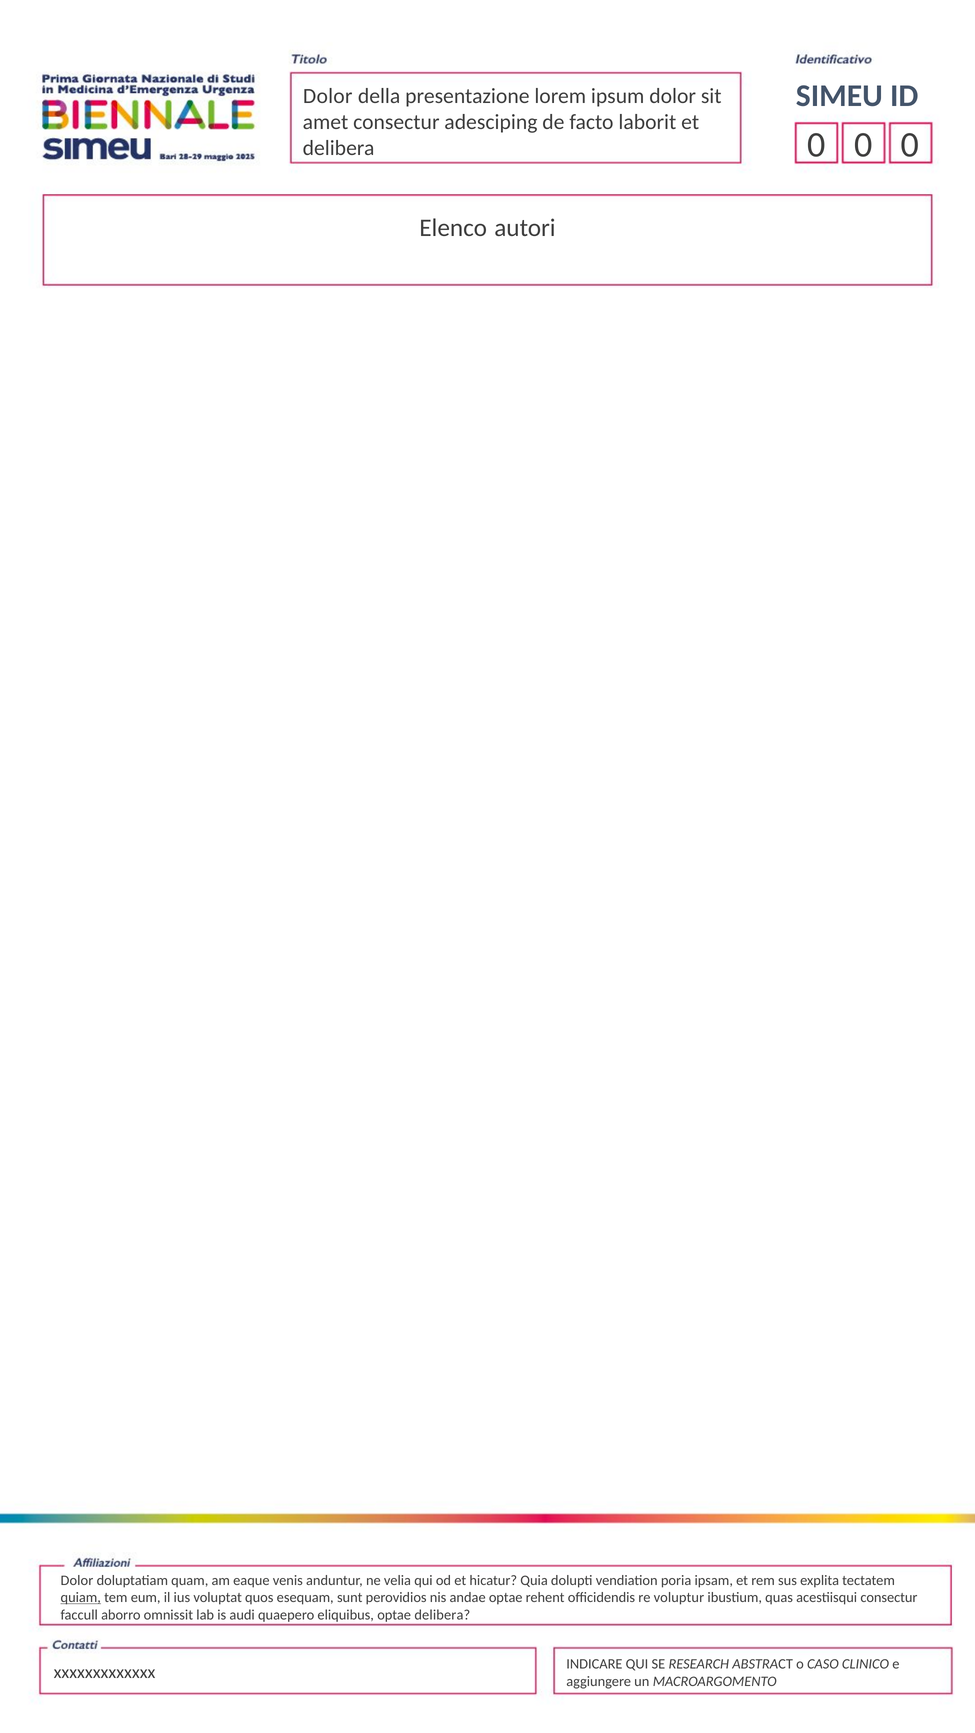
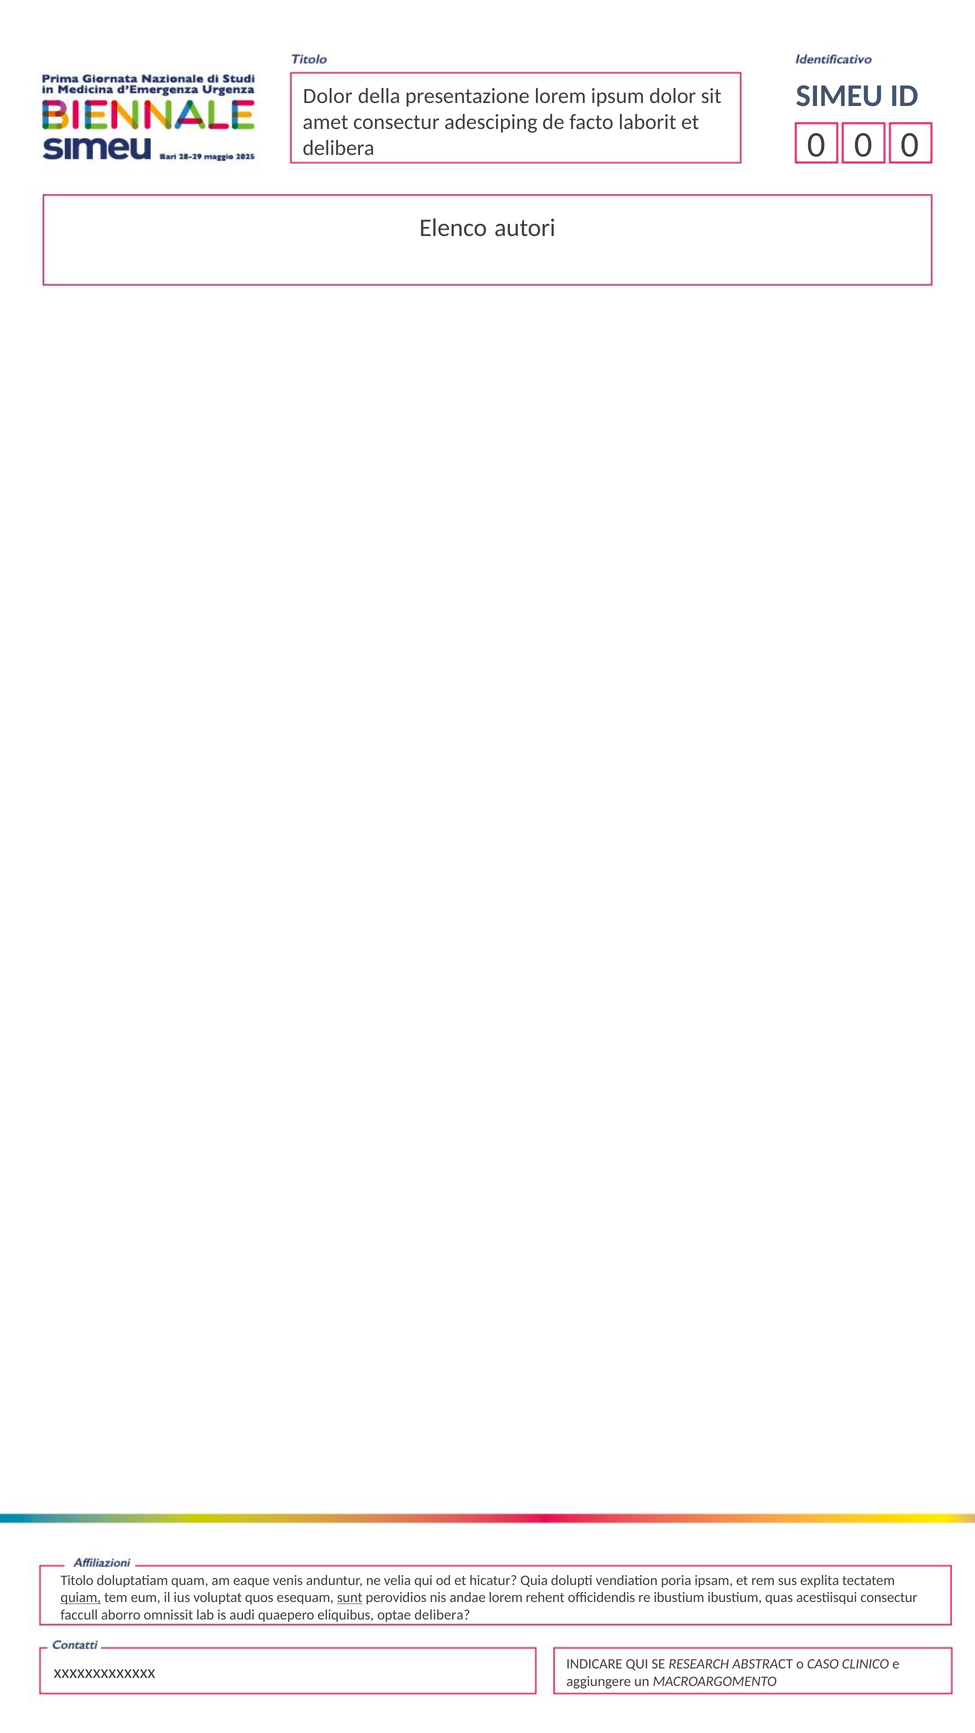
Dolor: Dolor -> Titolo (77, 1580)
sunt underline: none -> present (350, 1597)
andae optae: optae -> lorem (506, 1597)
re voluptur: voluptur -> ibustium (679, 1597)
